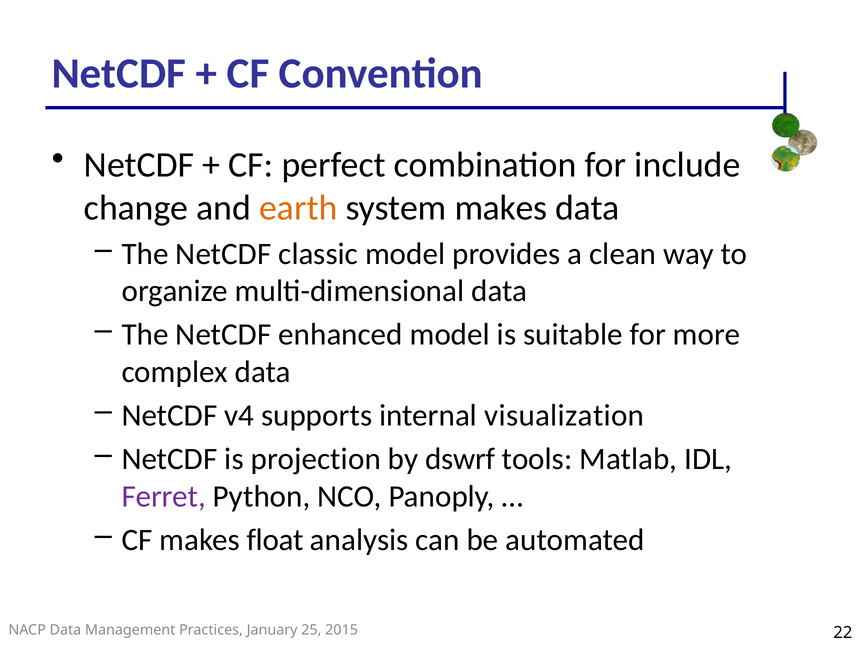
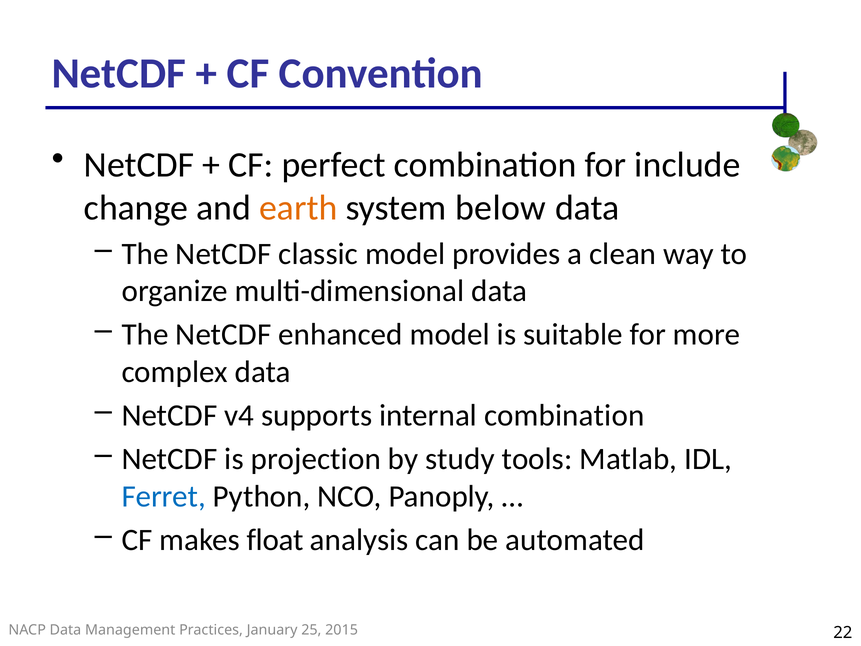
system makes: makes -> below (501, 208)
internal visualization: visualization -> combination (564, 415)
dswrf: dswrf -> study (460, 459)
Ferret colour: purple -> blue (164, 496)
